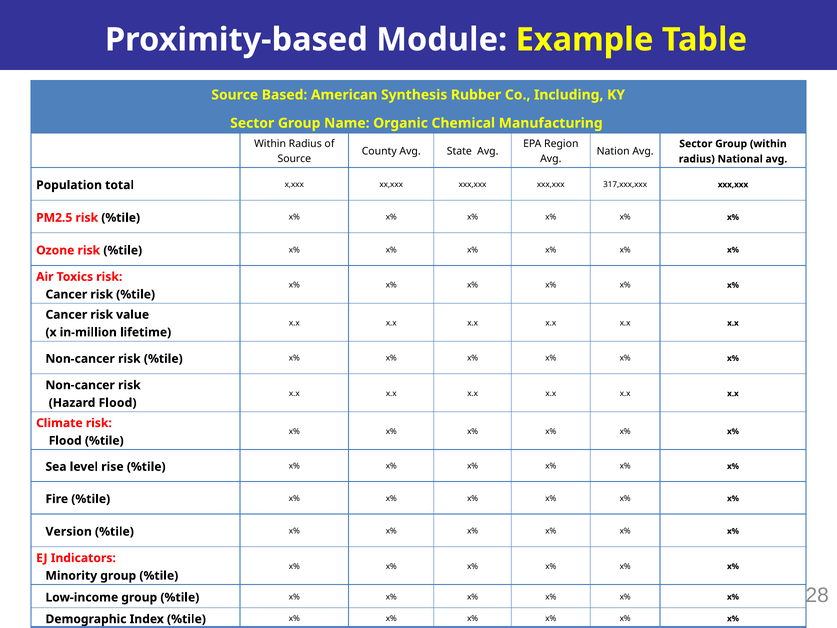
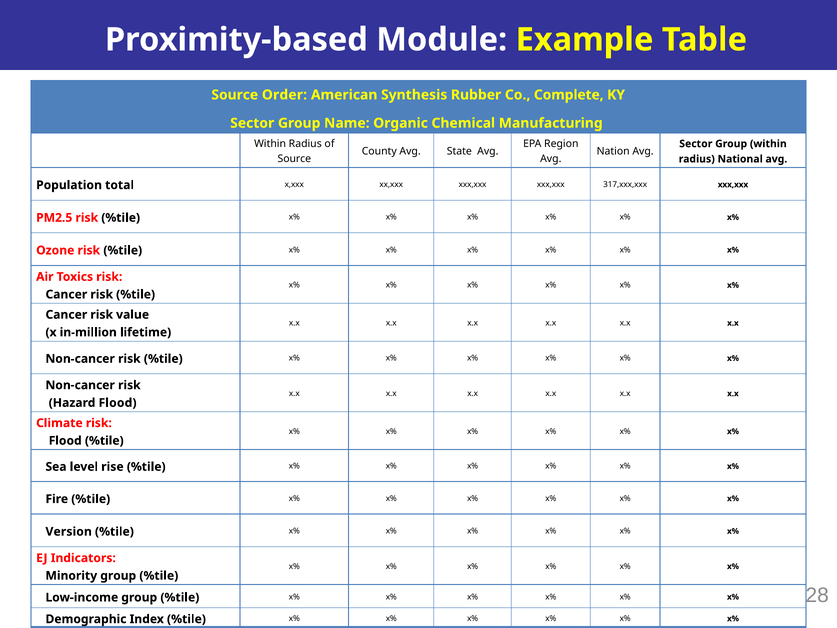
Based: Based -> Order (284, 95)
Including: Including -> Complete (569, 95)
